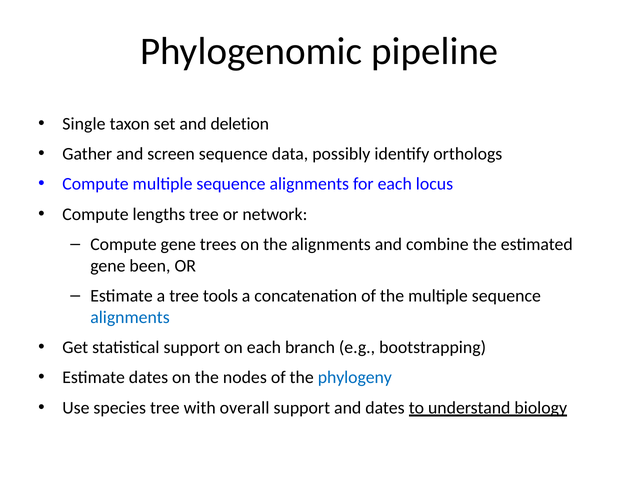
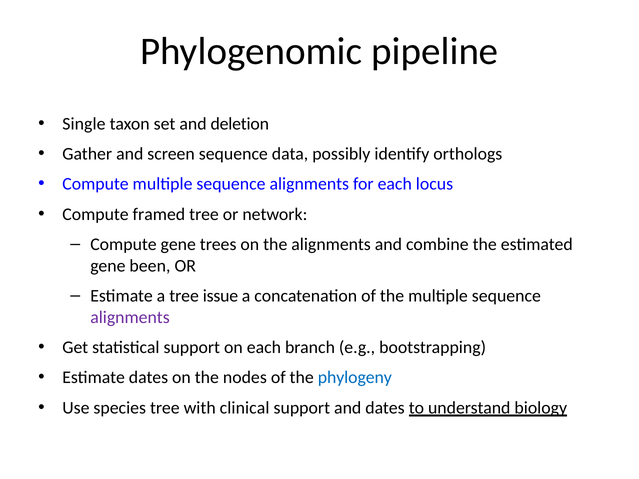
lengths: lengths -> framed (159, 214)
tools: tools -> issue (220, 296)
alignments colour: blue -> purple (130, 317)
overall: overall -> clinical (245, 408)
